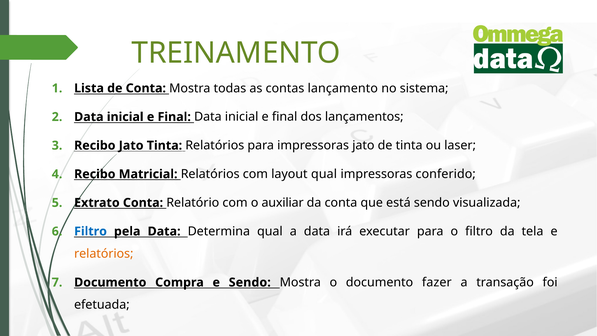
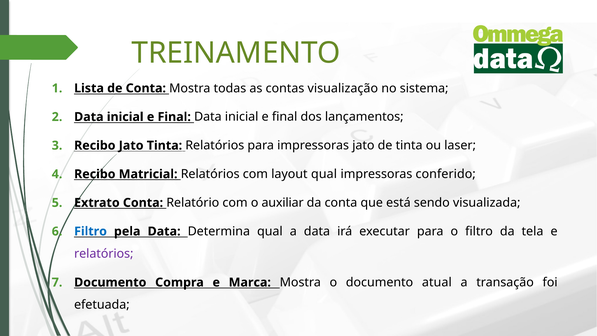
lançamento: lançamento -> visualização (343, 88)
relatórios colour: orange -> purple (104, 254)
e Sendo: Sendo -> Marca (250, 282)
fazer: fazer -> atual (437, 282)
